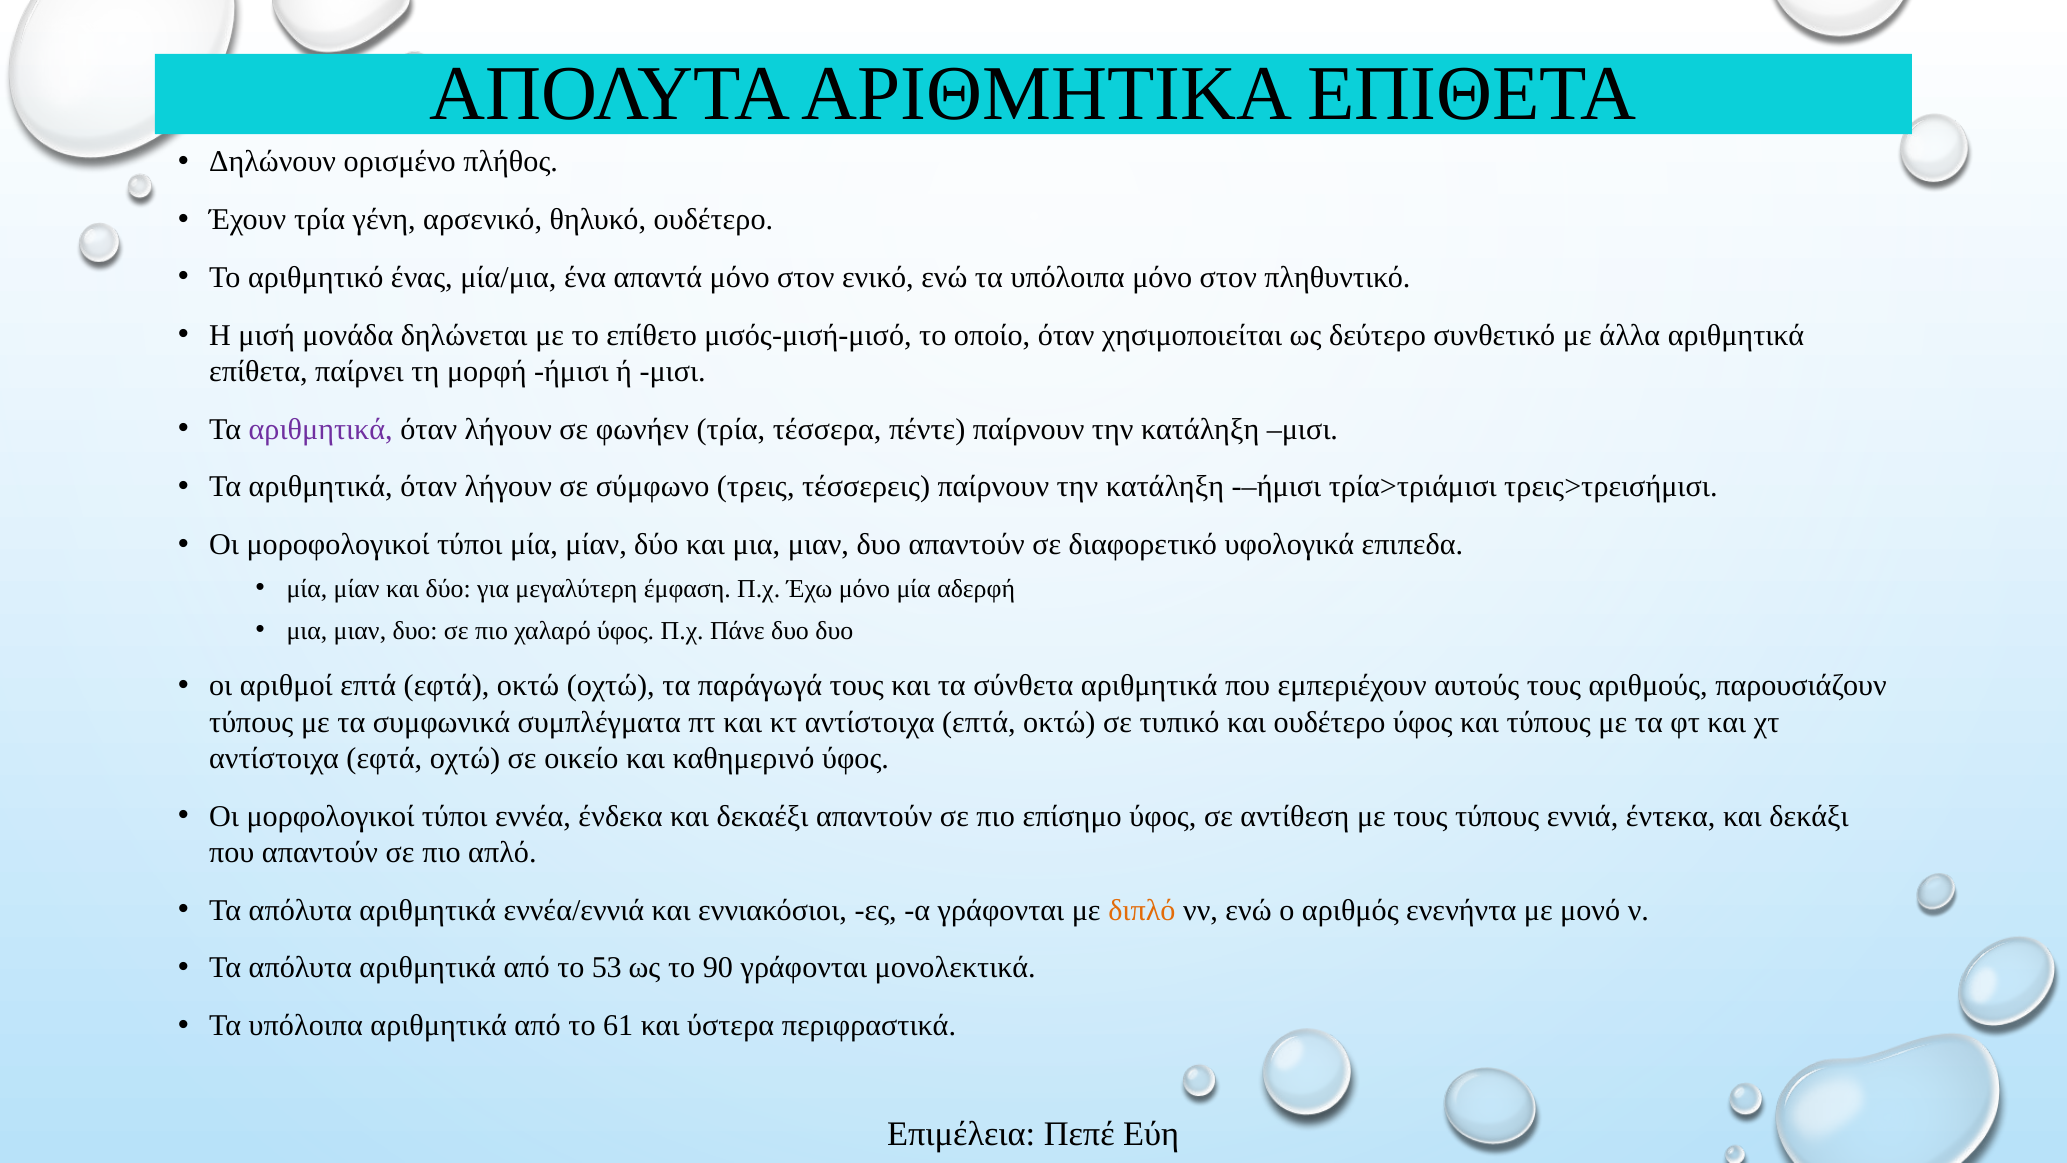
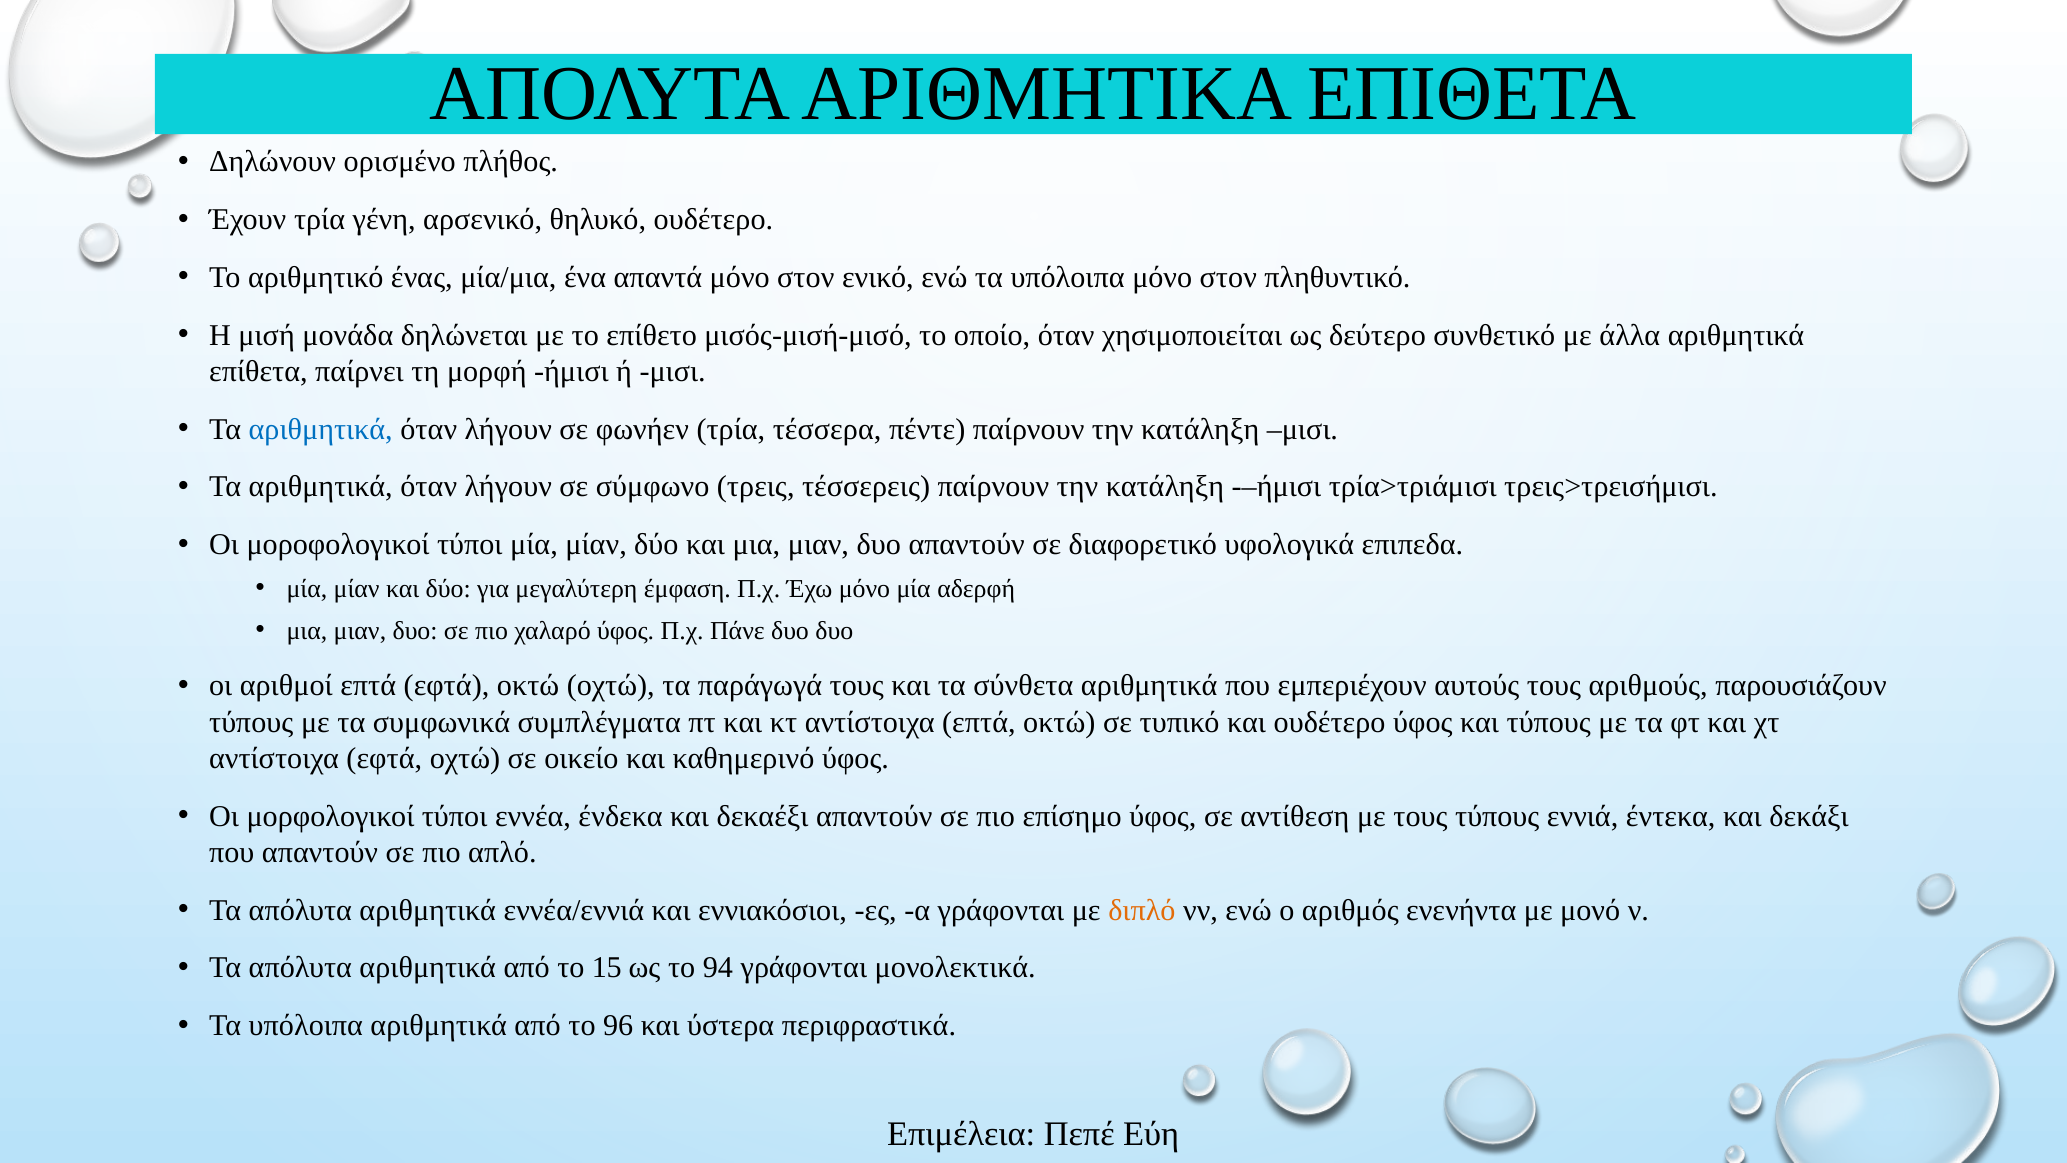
αριθμητικά colour: purple -> blue (321, 429)
53: 53 -> 15 (607, 968)
90: 90 -> 94 (718, 968)
61: 61 -> 96 (618, 1025)
